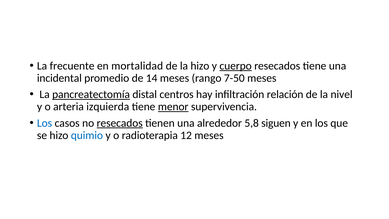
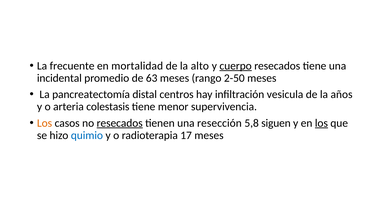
la hizo: hizo -> alto (200, 66)
14: 14 -> 63 (152, 78)
7-50: 7-50 -> 2-50 (234, 78)
pancreatectomía underline: present -> none (91, 94)
relación: relación -> vesicula (285, 94)
nivel: nivel -> años (342, 94)
izquierda: izquierda -> colestasis (108, 107)
menor underline: present -> none (173, 107)
Los colour: blue -> orange (45, 123)
alrededor: alrededor -> resección (219, 123)
los underline: none -> present (321, 123)
12: 12 -> 17 (186, 135)
